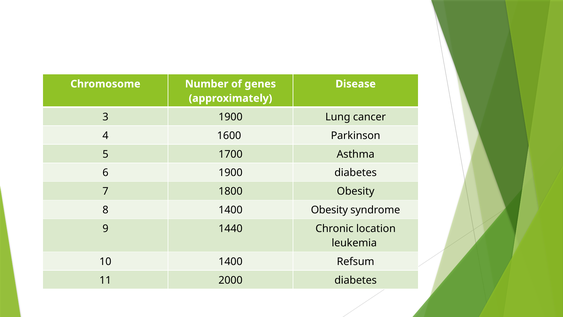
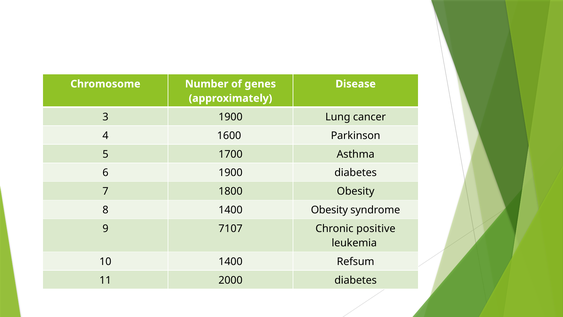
1440: 1440 -> 7107 (231, 228)
location: location -> positive (376, 228)
